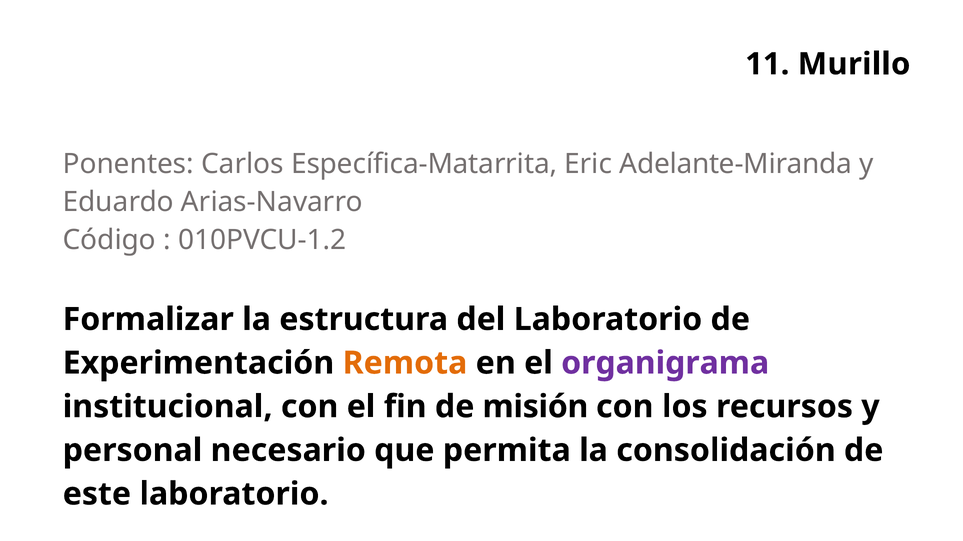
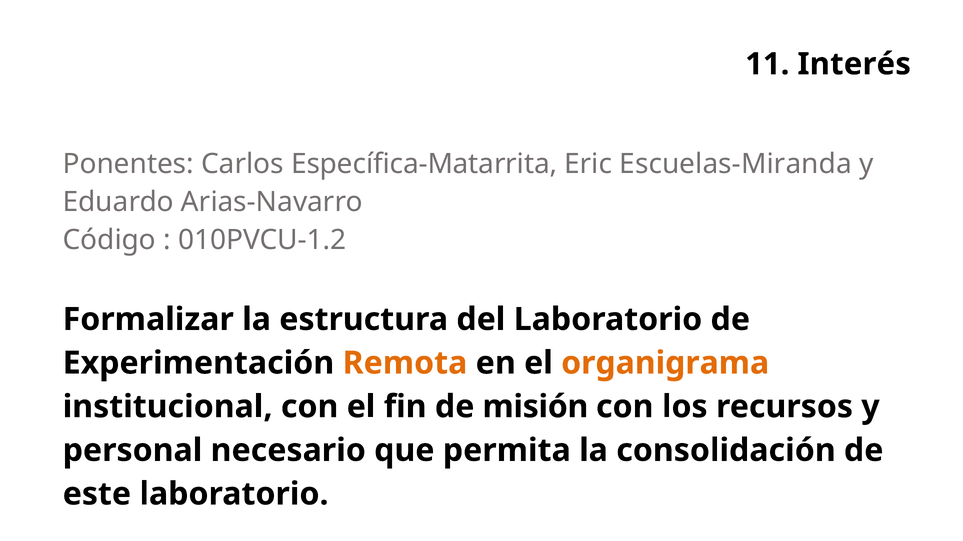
Murillo: Murillo -> Interés (854, 64)
Adelante-Miranda: Adelante-Miranda -> Escuelas-Miranda (736, 164)
organigrama colour: purple -> orange (665, 363)
